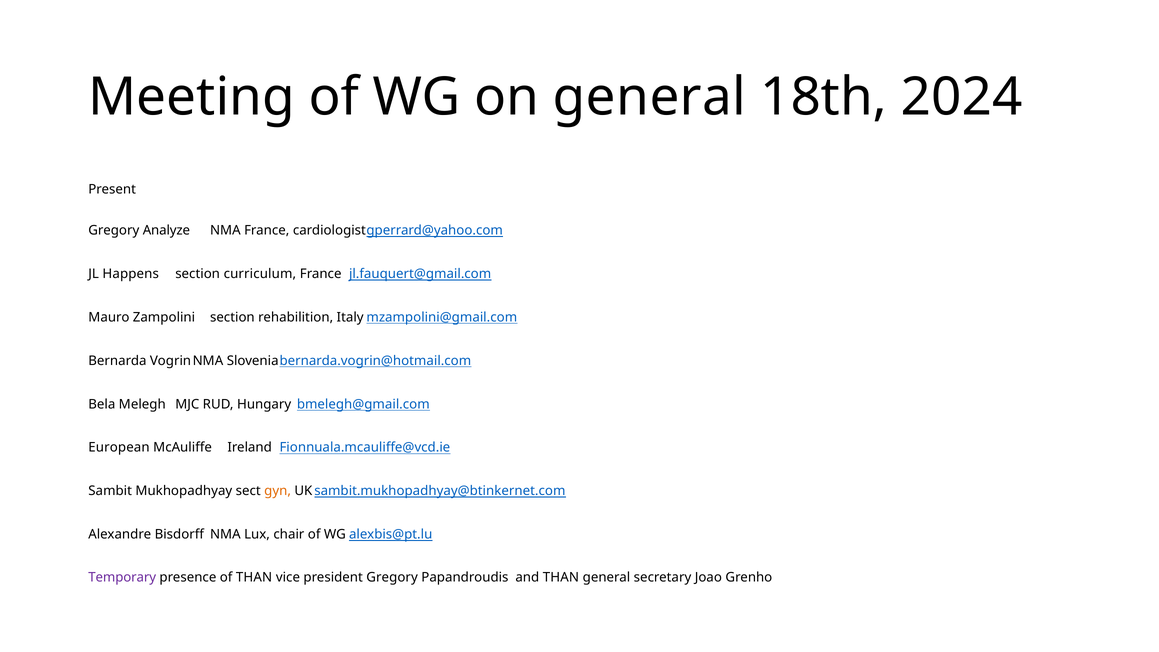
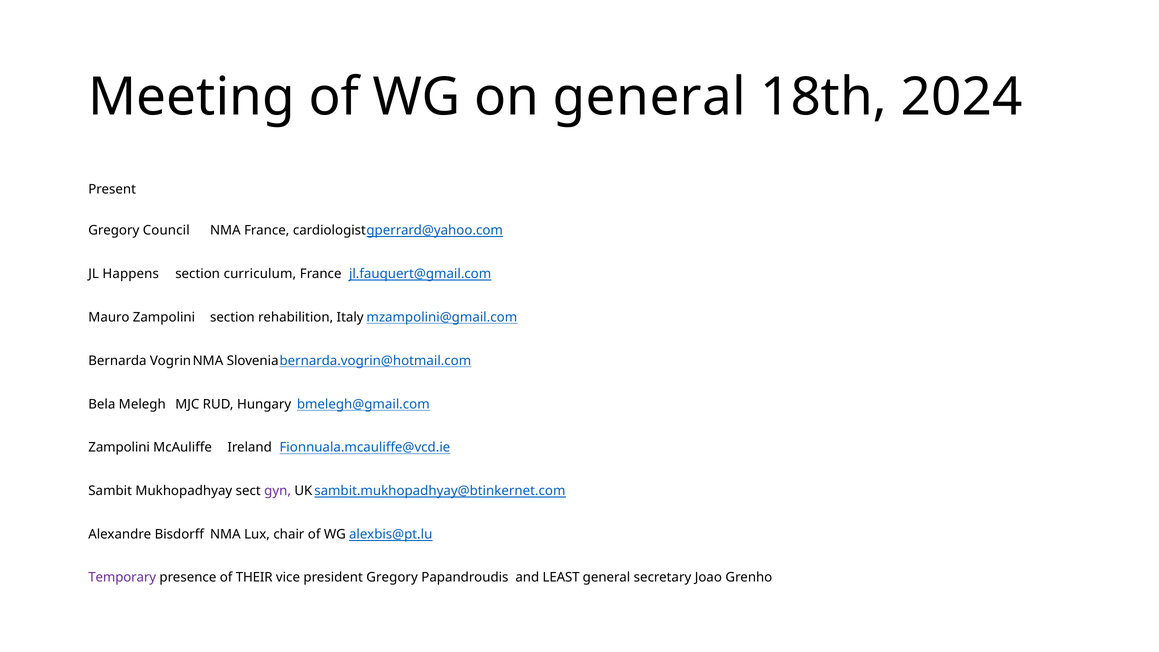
Analyze: Analyze -> Council (166, 230)
European: European -> Zampolini (119, 448)
gyn colour: orange -> purple (278, 491)
of THAN: THAN -> THEIR (254, 577)
and THAN: THAN -> LEAST (561, 577)
